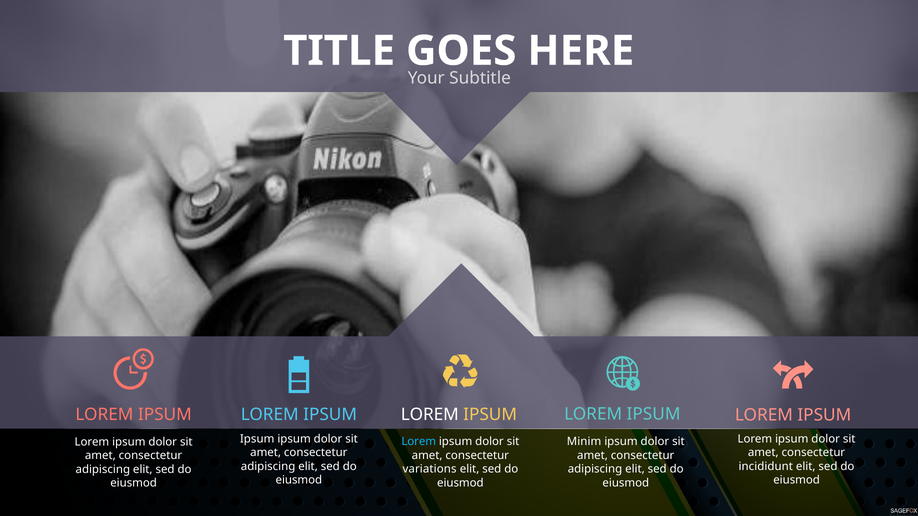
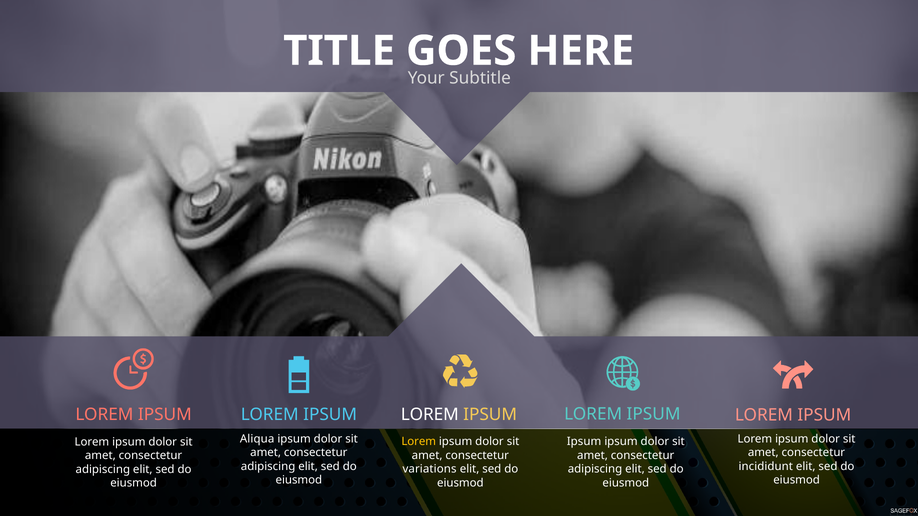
Ipsum: Ipsum -> Aliqua (257, 439)
Lorem colour: light blue -> yellow (419, 442)
Minim: Minim -> Ipsum (584, 442)
